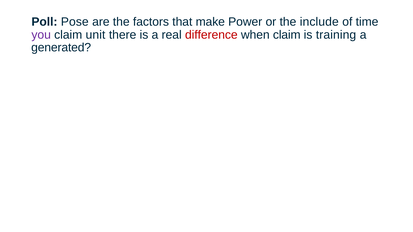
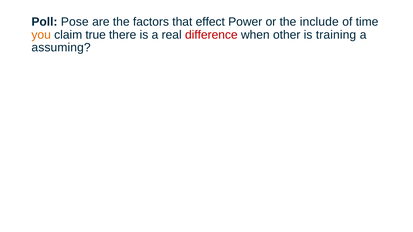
make: make -> effect (210, 22)
you colour: purple -> orange (41, 35)
unit: unit -> true (96, 35)
when claim: claim -> other (287, 35)
generated: generated -> assuming (61, 48)
